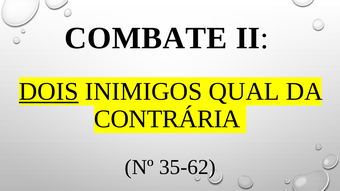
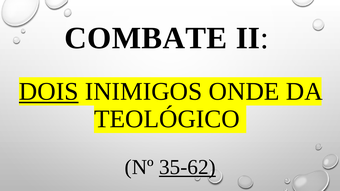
QUAL: QUAL -> ONDE (244, 92)
CONTRÁRIA: CONTRÁRIA -> TEOLÓGICO (167, 119)
35-62 underline: none -> present (187, 167)
